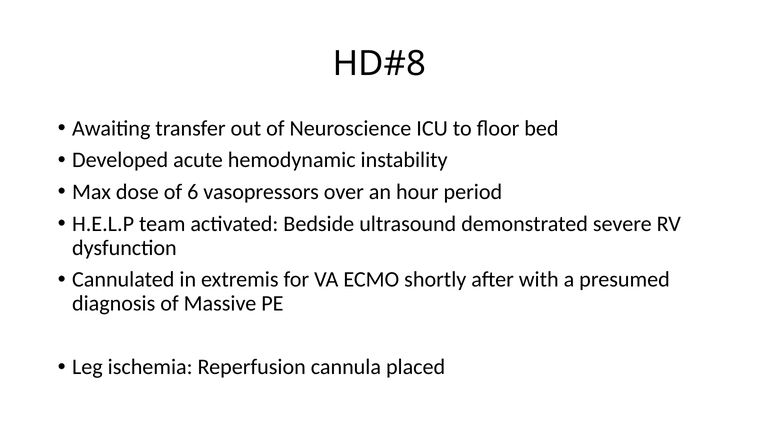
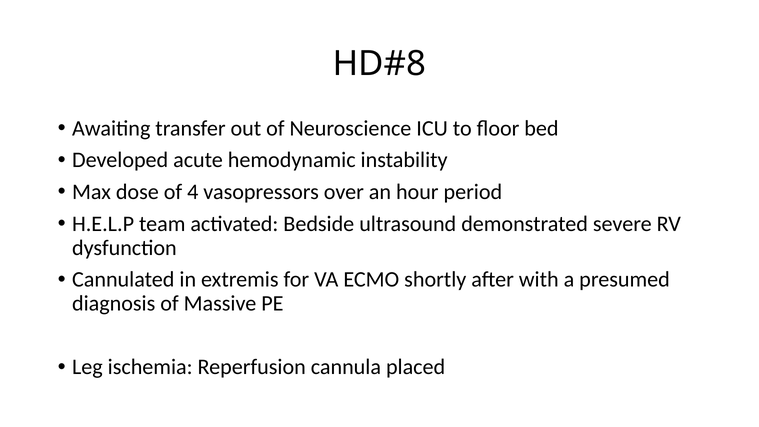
6: 6 -> 4 (193, 192)
